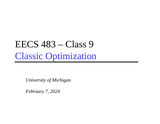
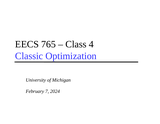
483: 483 -> 765 (48, 44)
9: 9 -> 4 (91, 44)
